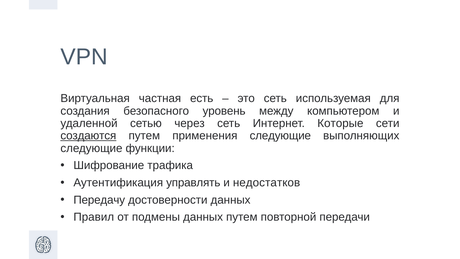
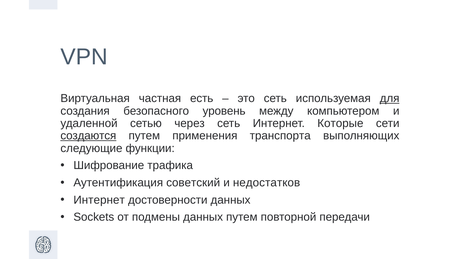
для underline: none -> present (390, 98)
применения следующие: следующие -> транспорта (280, 136)
управлять: управлять -> советский (193, 182)
Передачу: Передачу -> Интернет (99, 200)
Правил: Правил -> Sockets (94, 217)
